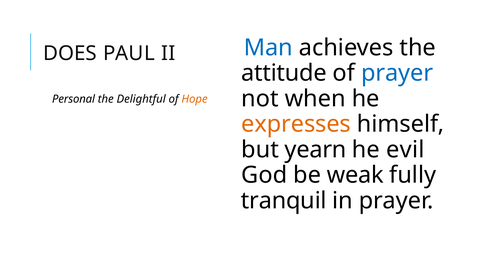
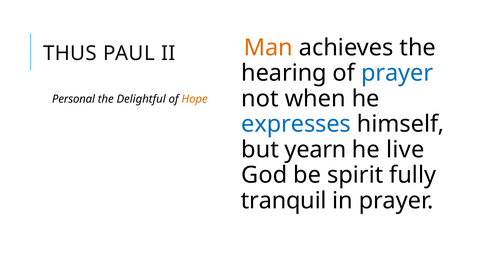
DOES: DOES -> THUS (70, 53)
Man colour: blue -> orange (268, 48)
attitude: attitude -> hearing (284, 73)
expresses colour: orange -> blue (296, 124)
evil: evil -> live (405, 149)
weak: weak -> spirit (355, 175)
